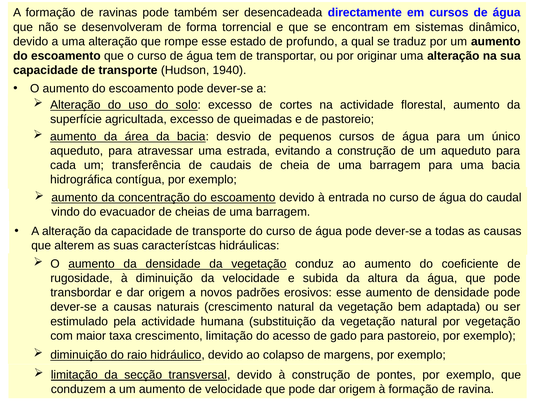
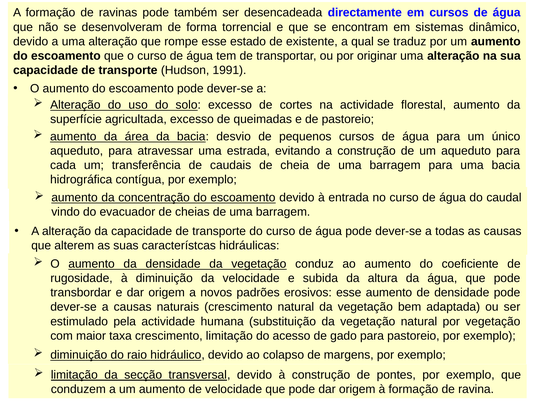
profundo: profundo -> existente (312, 41)
1940: 1940 -> 1991 (229, 70)
